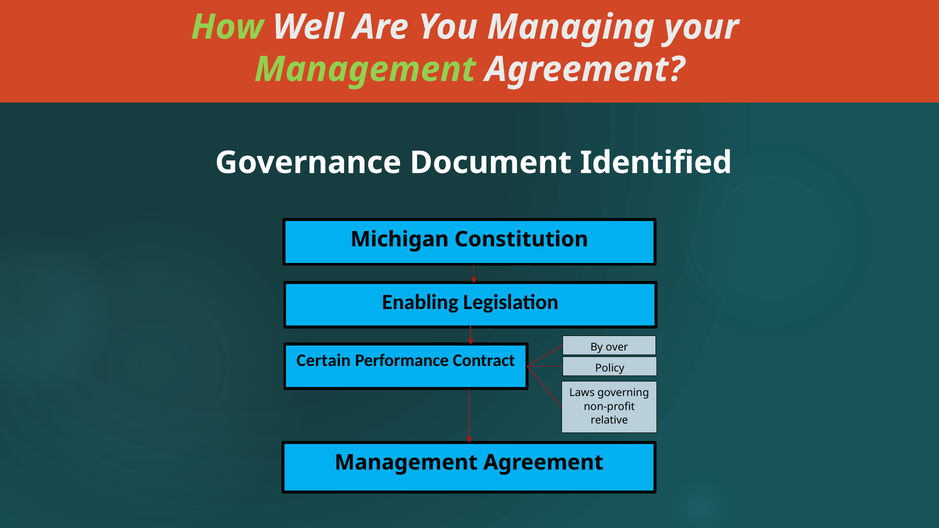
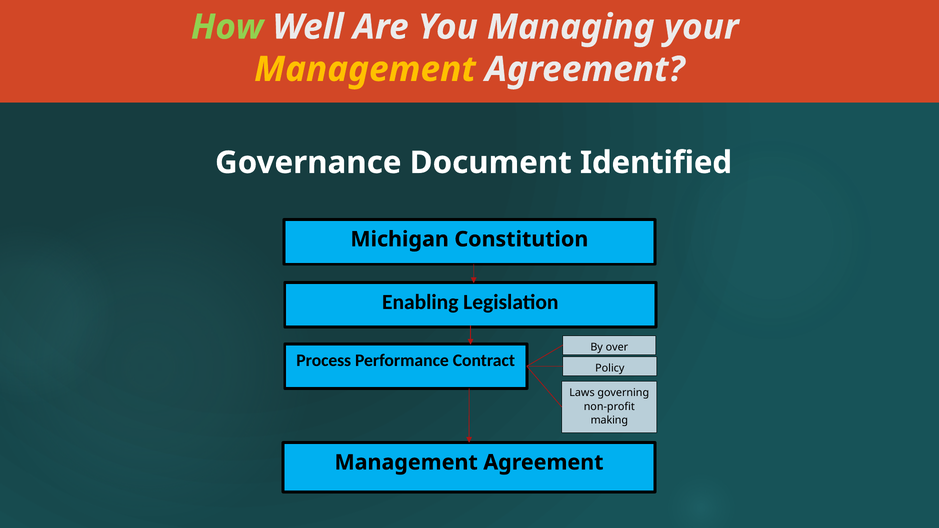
Management colour: light green -> yellow (365, 69)
Certain: Certain -> Process (324, 361)
relative: relative -> making (609, 421)
